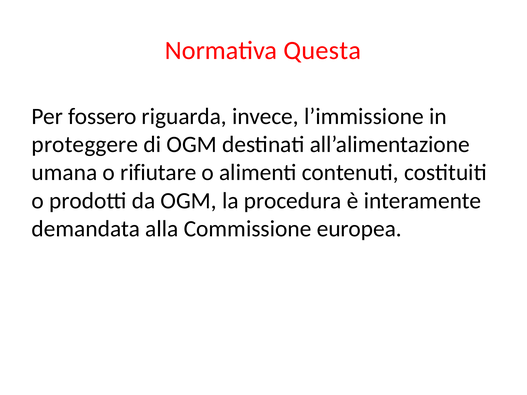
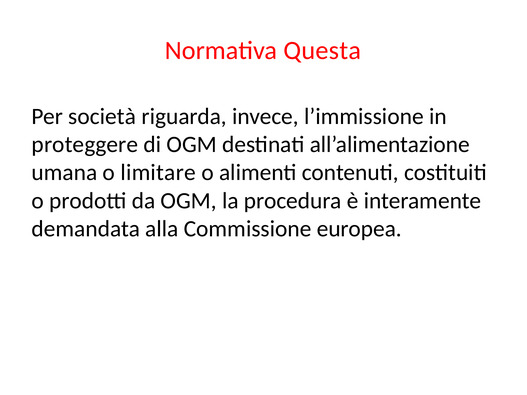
fossero: fossero -> società (102, 116)
rifiutare: rifiutare -> limitare (158, 173)
